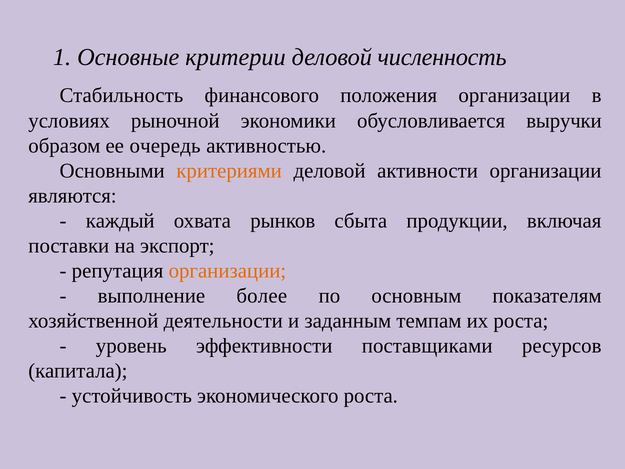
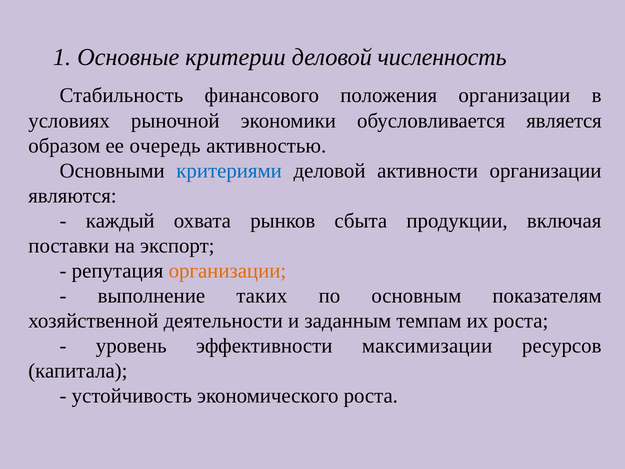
выручки: выручки -> является (564, 121)
критериями colour: orange -> blue (229, 171)
более: более -> таких (262, 296)
поставщиками: поставщиками -> максимизации (427, 346)
